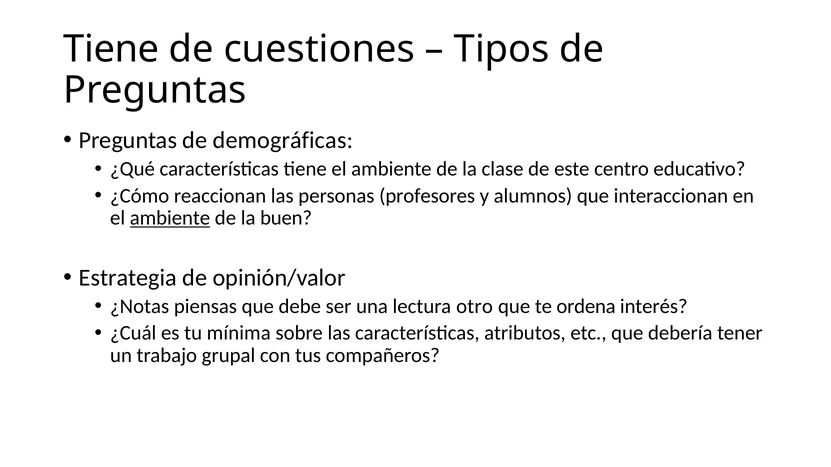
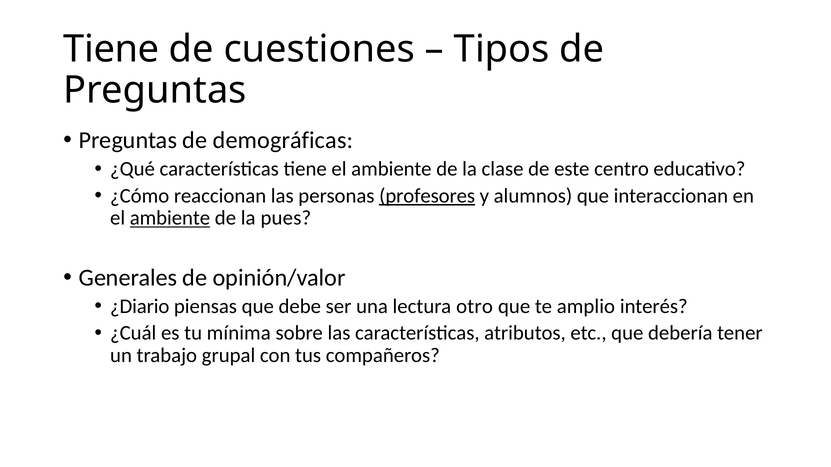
profesores underline: none -> present (427, 196)
buen: buen -> pues (286, 218)
Estrategia: Estrategia -> Generales (128, 278)
¿Notas: ¿Notas -> ¿Diario (140, 307)
ordena: ordena -> amplio (586, 307)
